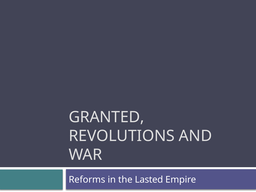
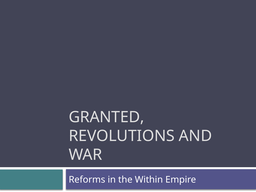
Lasted: Lasted -> Within (149, 180)
